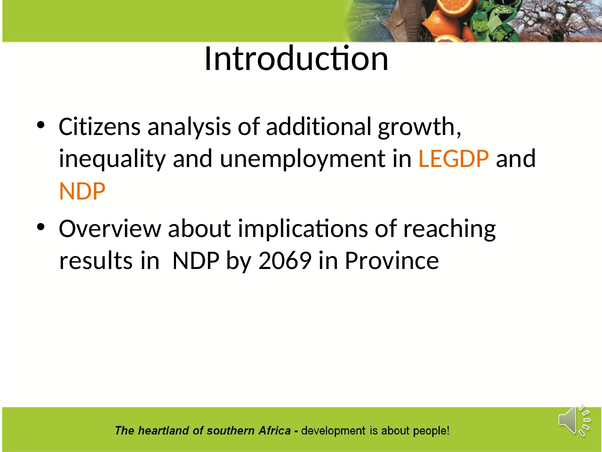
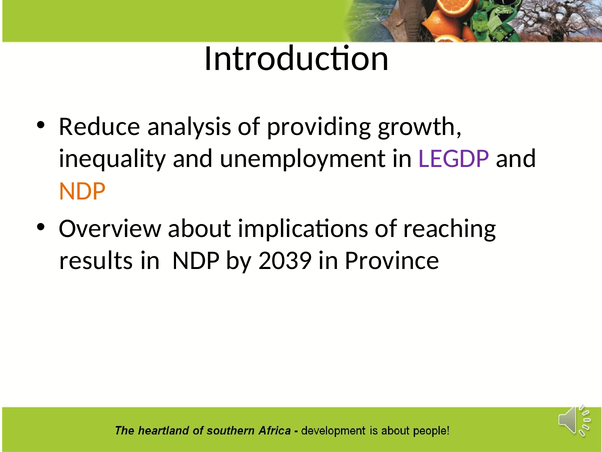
Citizens: Citizens -> Reduce (100, 126)
additional: additional -> providing (319, 126)
LEGDP colour: orange -> purple (454, 158)
2069: 2069 -> 2039 (285, 260)
